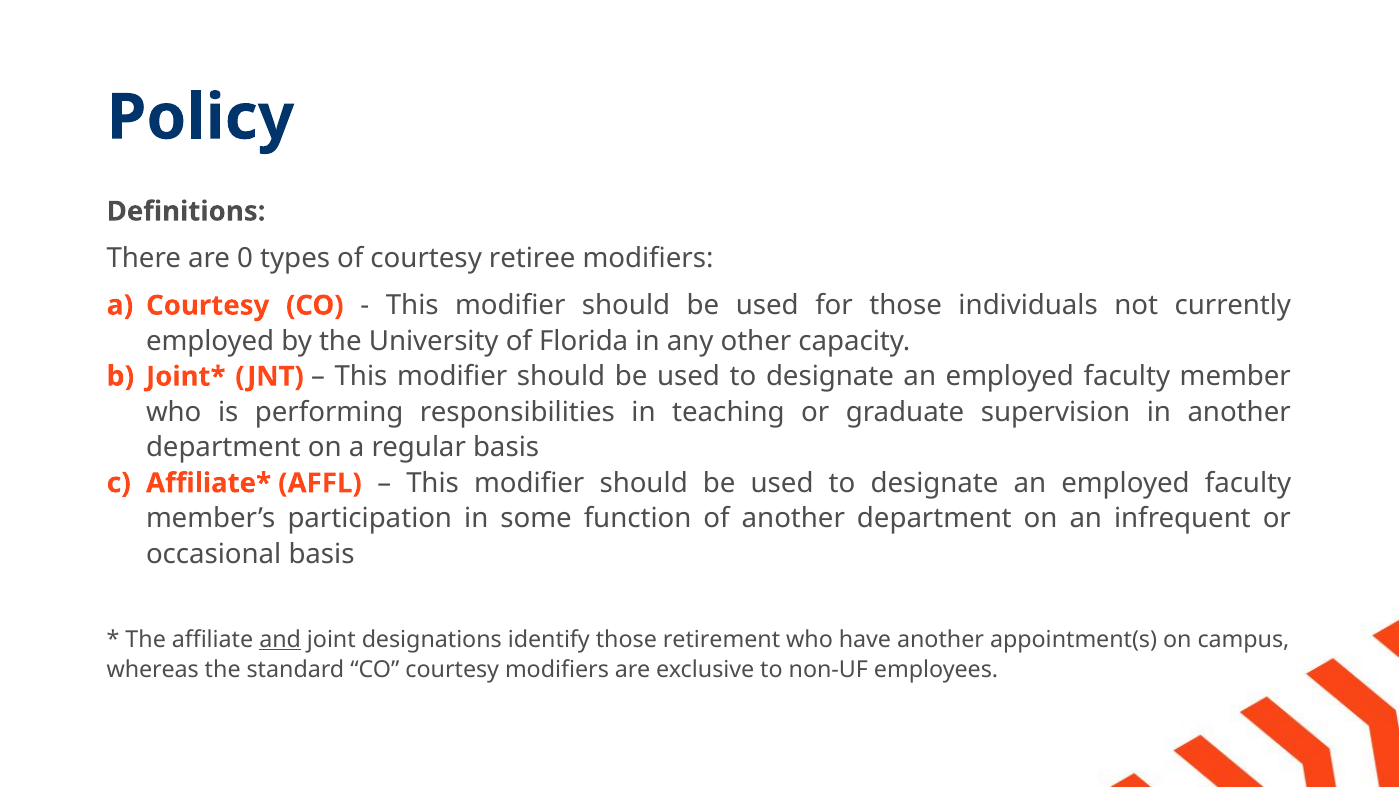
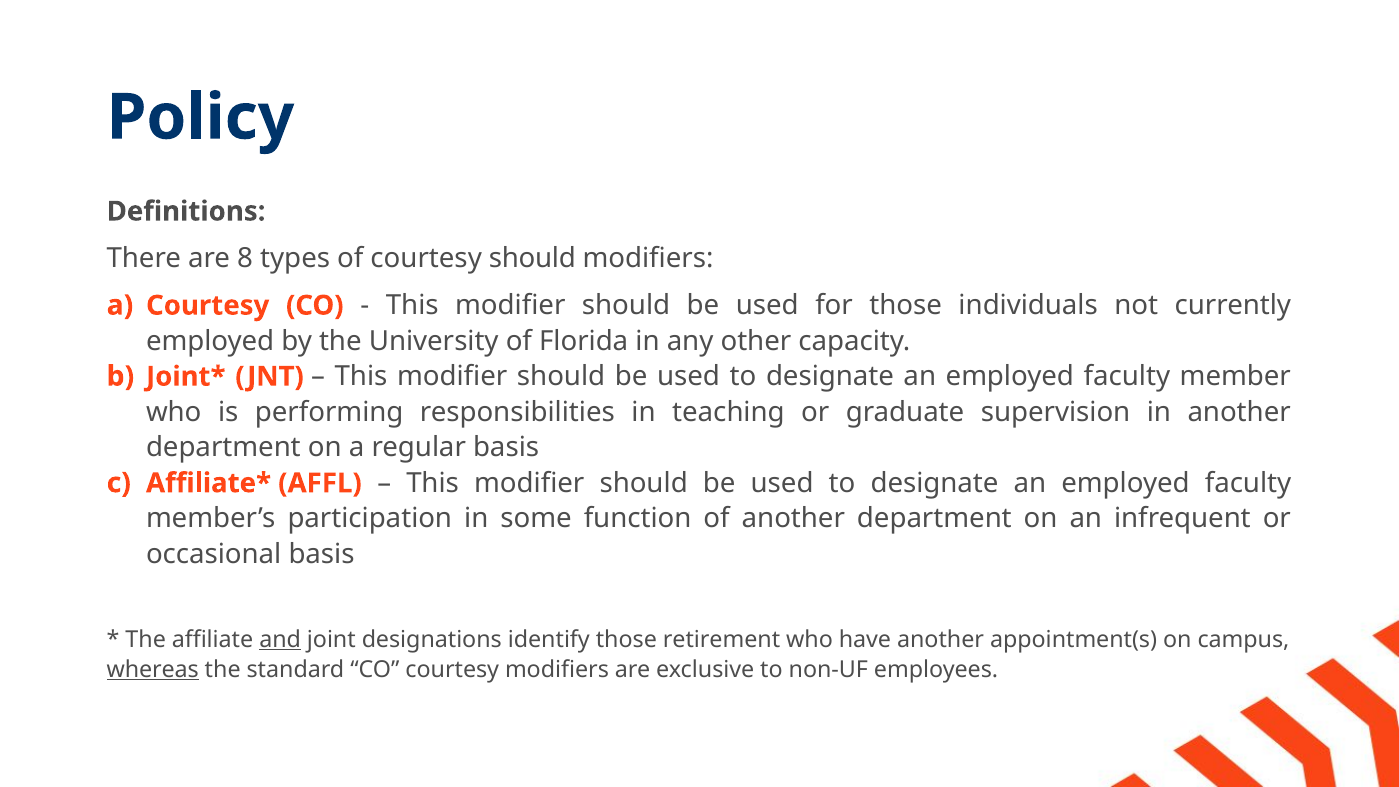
0: 0 -> 8 (245, 258)
courtesy retiree: retiree -> should (532, 258)
whereas underline: none -> present (153, 669)
